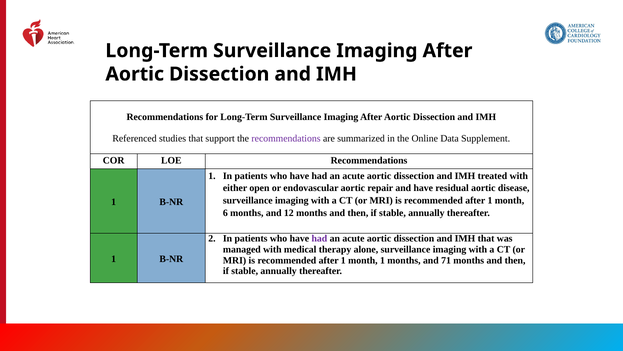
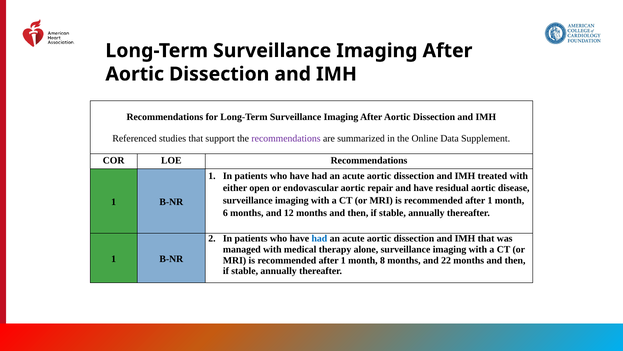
had colour: purple -> blue (319, 238)
month 1: 1 -> 8 (383, 260)
71: 71 -> 22 (446, 260)
